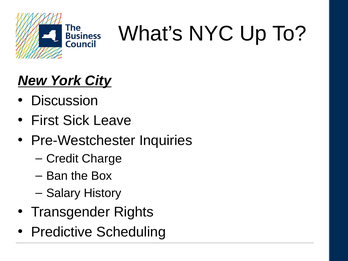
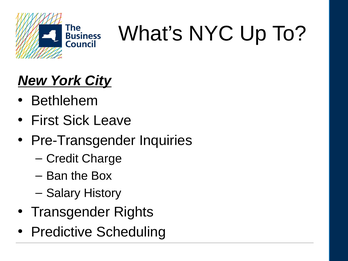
Discussion: Discussion -> Bethlehem (65, 101)
Pre-Westchester: Pre-Westchester -> Pre-Transgender (83, 140)
